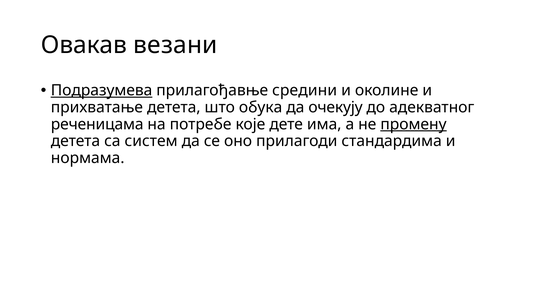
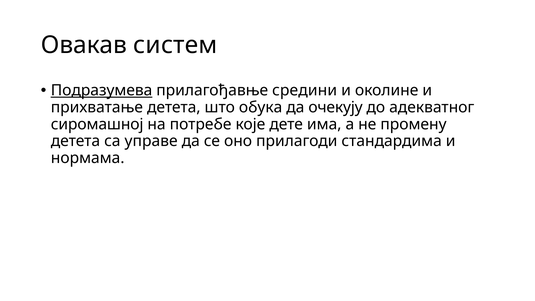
везани: везани -> систем (175, 45)
реченицама: реченицама -> сиромашној (97, 124)
промену underline: present -> none (413, 124)
систем: систем -> управе (151, 141)
